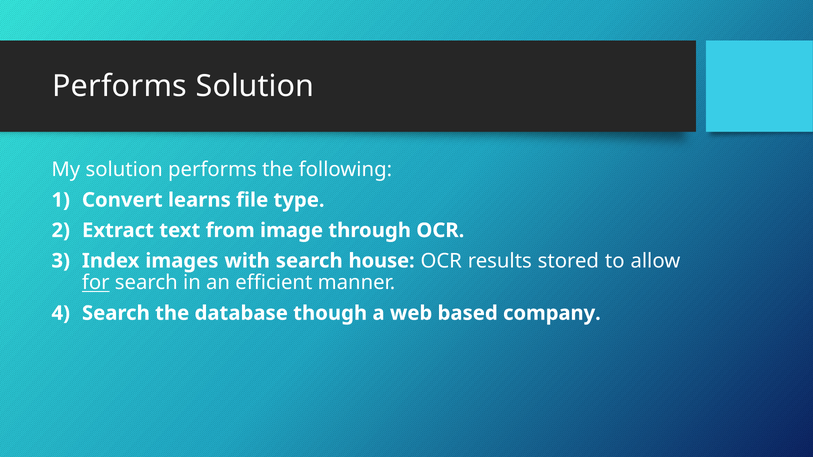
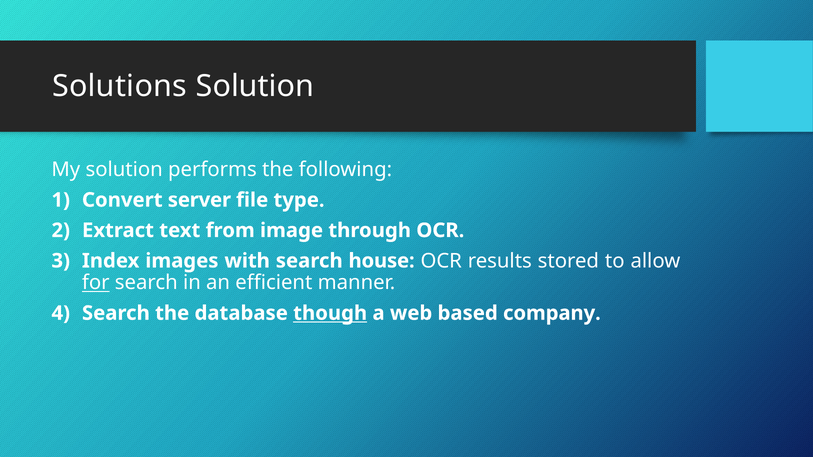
Performs: Performs -> Solutions (120, 86)
learns: learns -> server (199, 200)
though underline: none -> present (330, 313)
